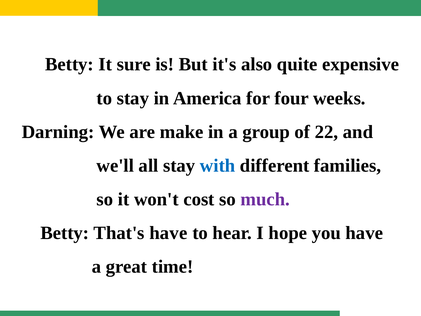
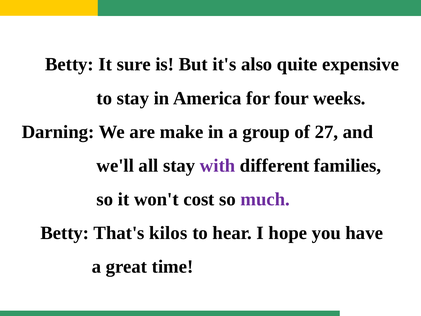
22: 22 -> 27 (327, 132)
with colour: blue -> purple (218, 165)
That's have: have -> kilos (168, 233)
